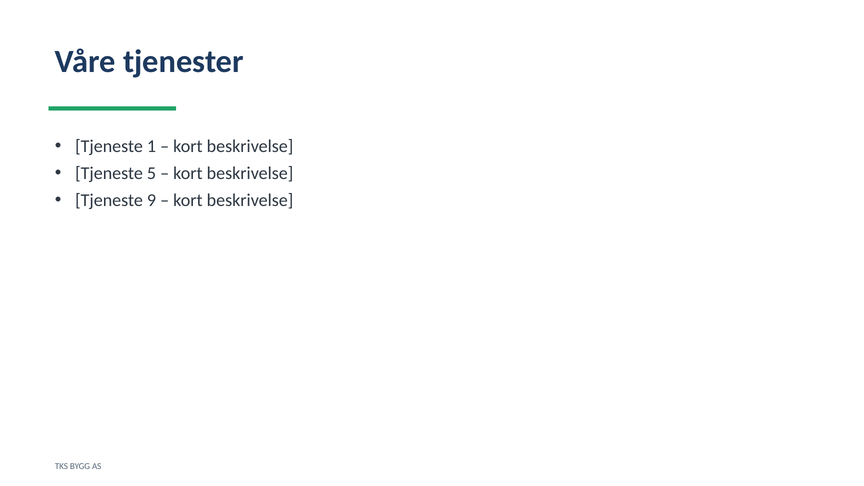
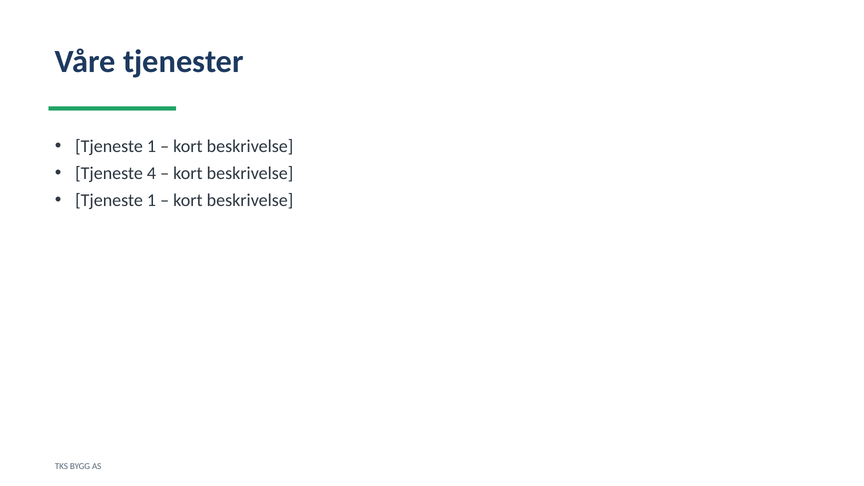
5: 5 -> 4 (151, 173)
9: 9 -> 1 (151, 200)
